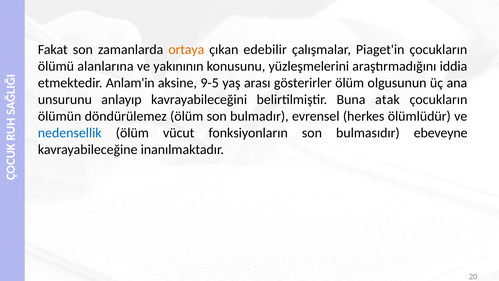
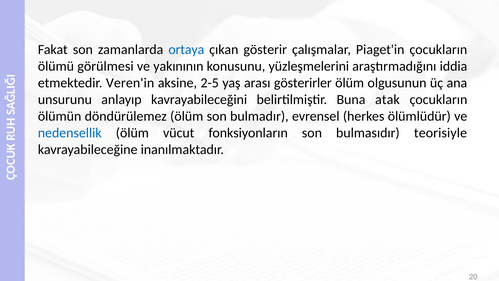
ortaya colour: orange -> blue (186, 49)
edebilir: edebilir -> gösterir (265, 49)
alanlarına: alanlarına -> görülmesi (105, 66)
Anlam'in: Anlam'in -> Veren'in (130, 83)
9-5: 9-5 -> 2-5 (210, 83)
ebeveyne: ebeveyne -> teorisiyle (440, 133)
